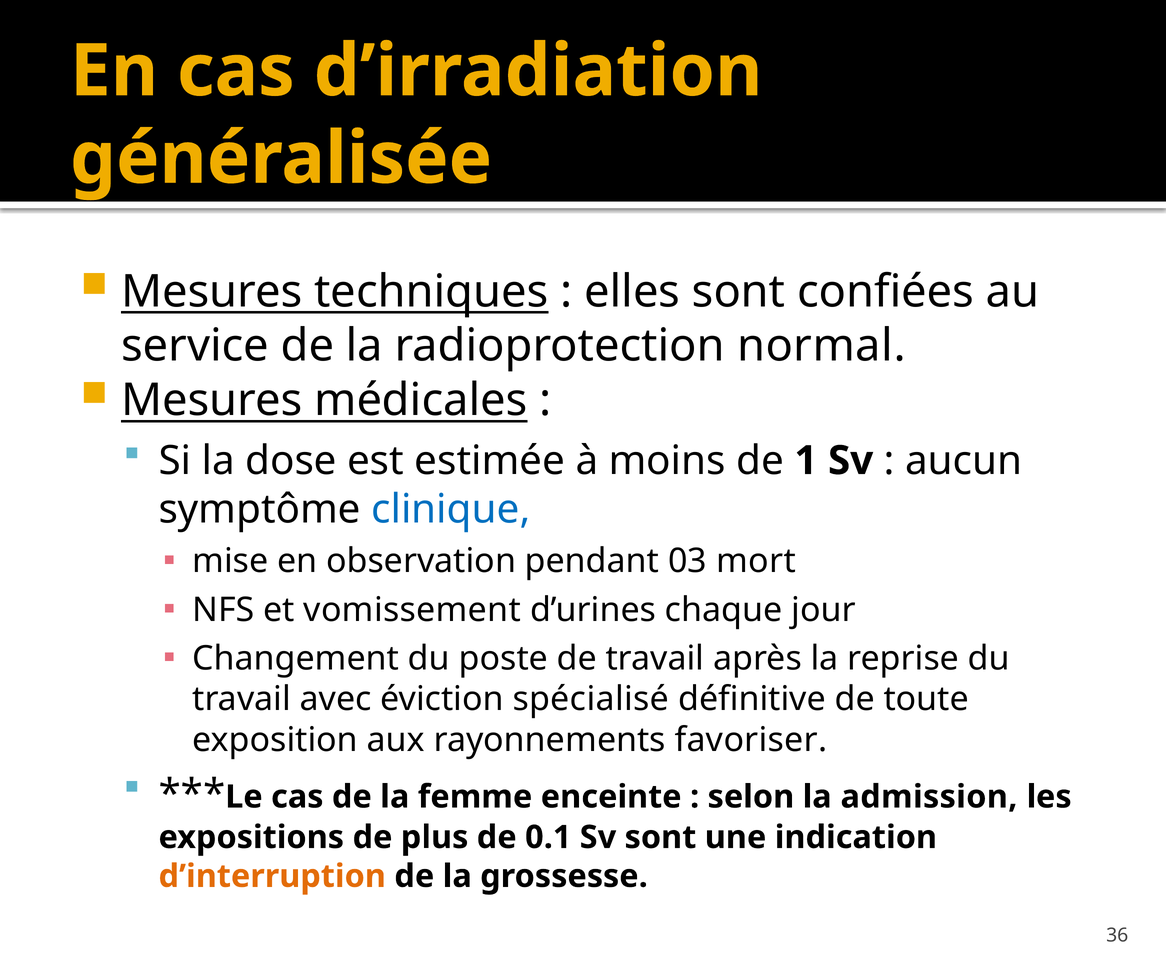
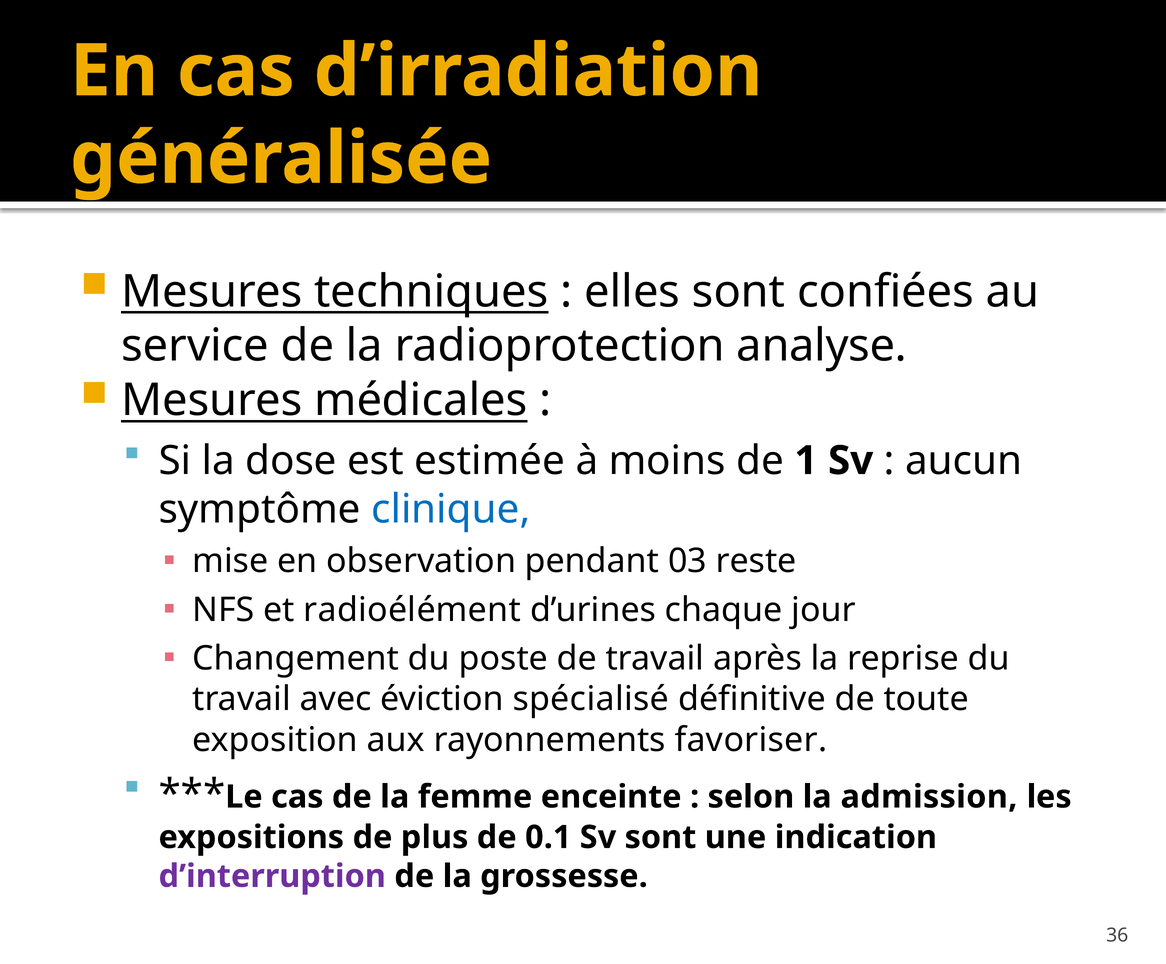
normal: normal -> analyse (822, 346)
mort: mort -> reste (756, 561)
vomissement: vomissement -> radioélément (412, 610)
d’interruption colour: orange -> purple (272, 876)
